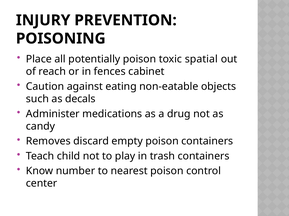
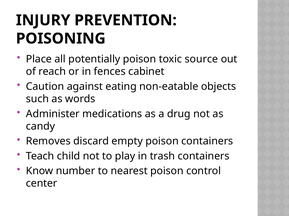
spatial: spatial -> source (201, 59)
decals: decals -> words (80, 99)
